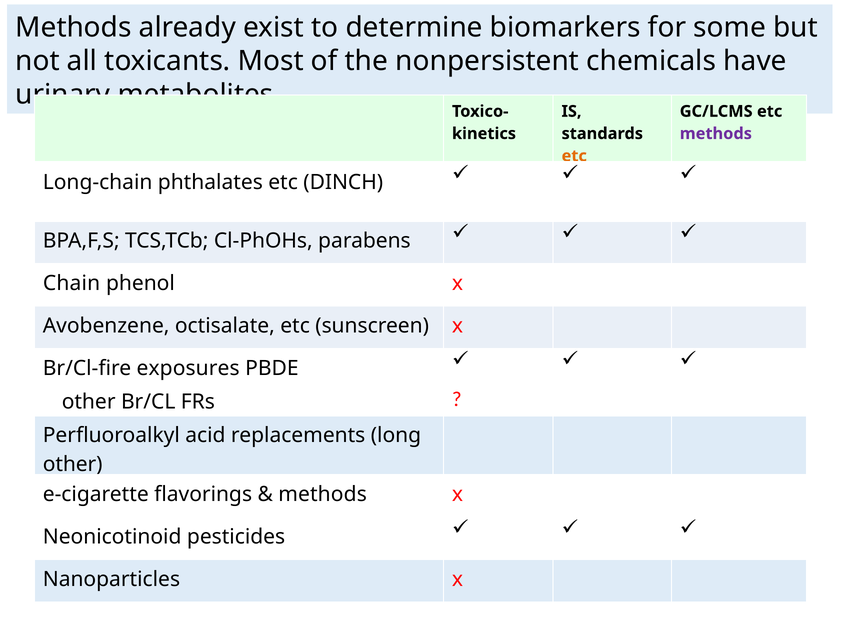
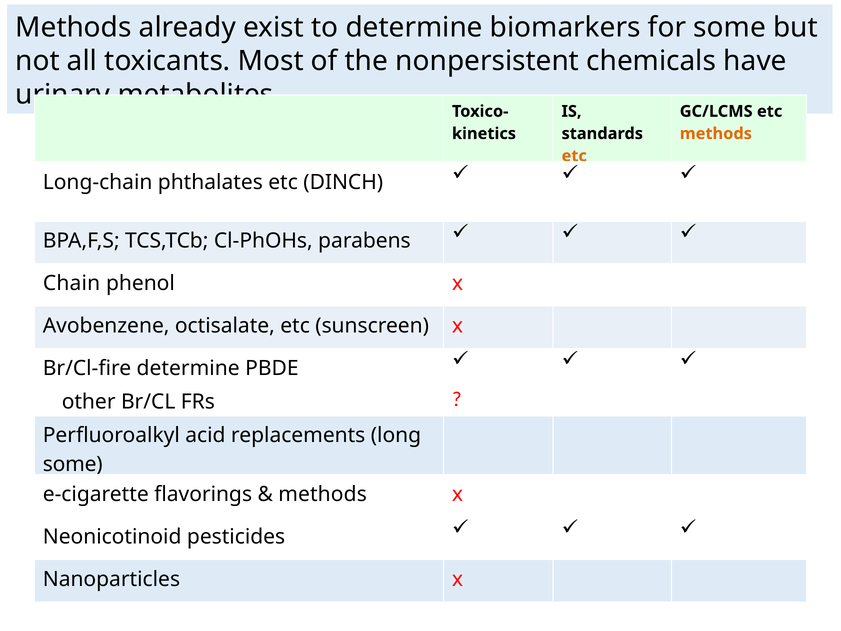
methods colour: purple -> orange (716, 134)
Br/Cl-fire exposures: exposures -> determine (188, 368)
other: other -> some (73, 464)
